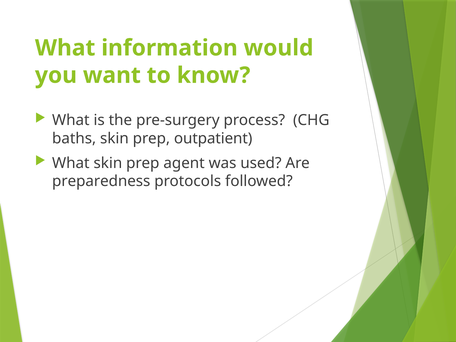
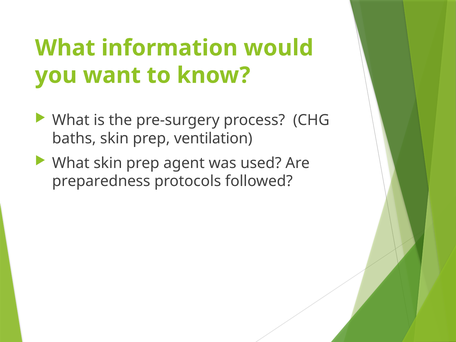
outpatient: outpatient -> ventilation (213, 138)
